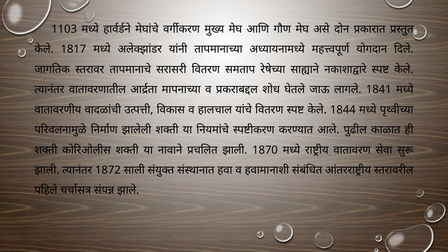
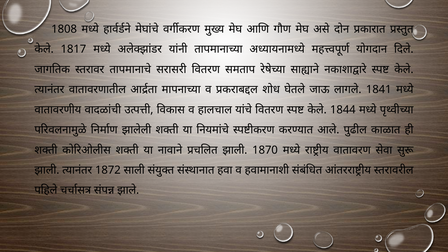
1103: 1103 -> 1808 (64, 29)
